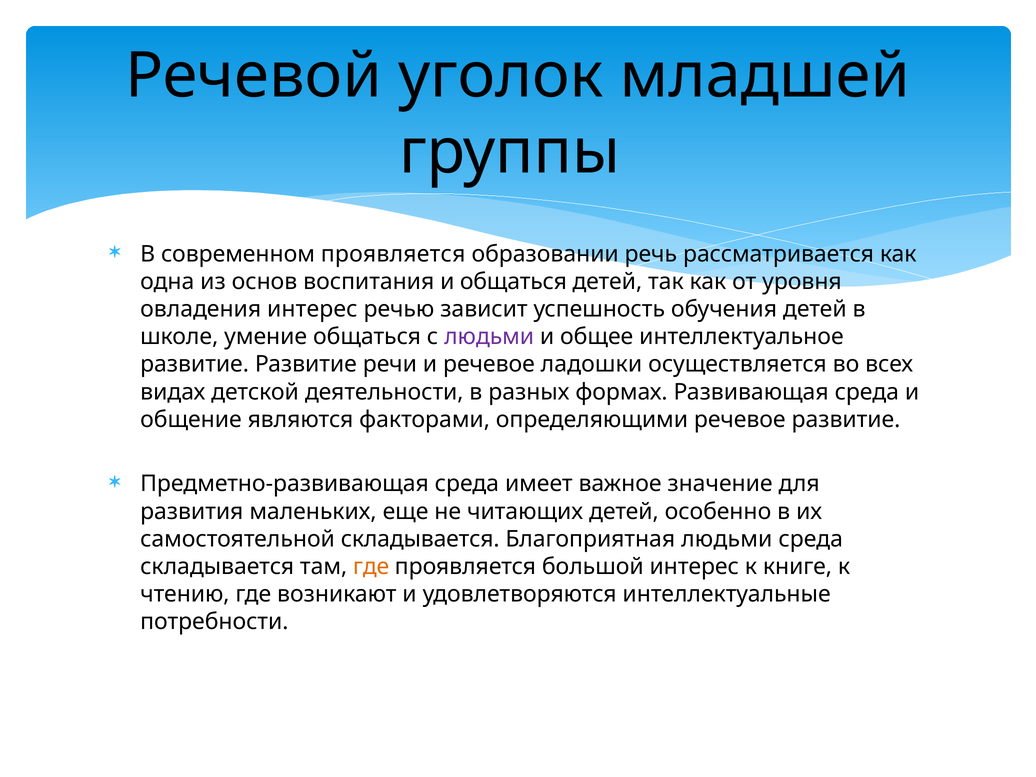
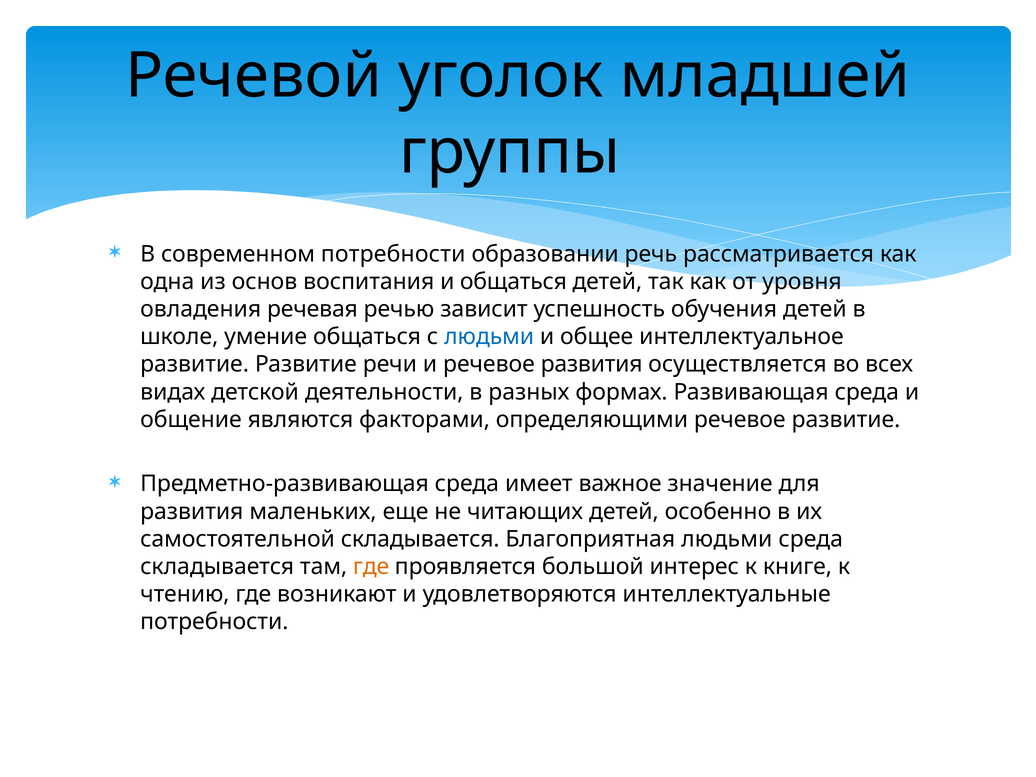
современном проявляется: проявляется -> потребности (393, 254)
овладения интерес: интерес -> речевая (312, 309)
людьми colour: purple -> blue (489, 337)
речевое ладошки: ладошки -> развития (592, 364)
